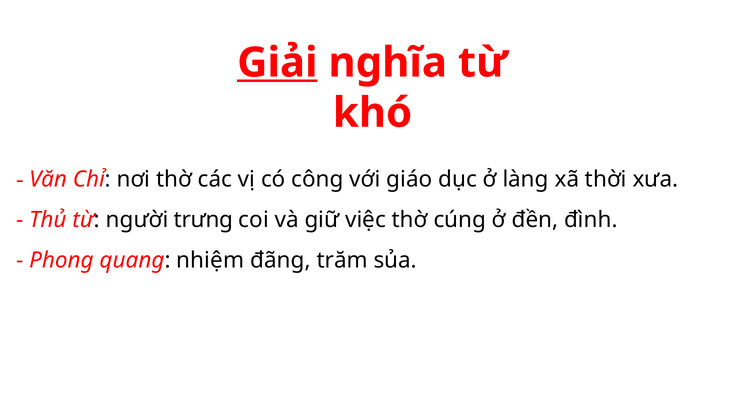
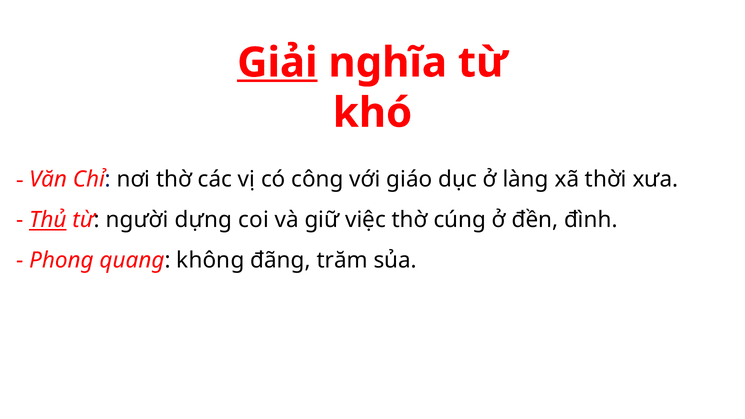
Thủ underline: none -> present (48, 220)
trưng: trưng -> dựng (203, 220)
nhiệm: nhiệm -> không (210, 261)
